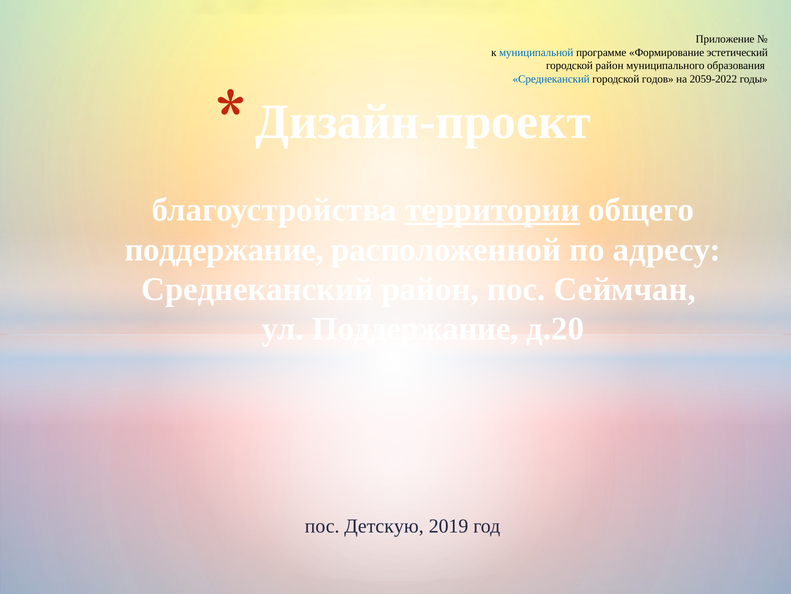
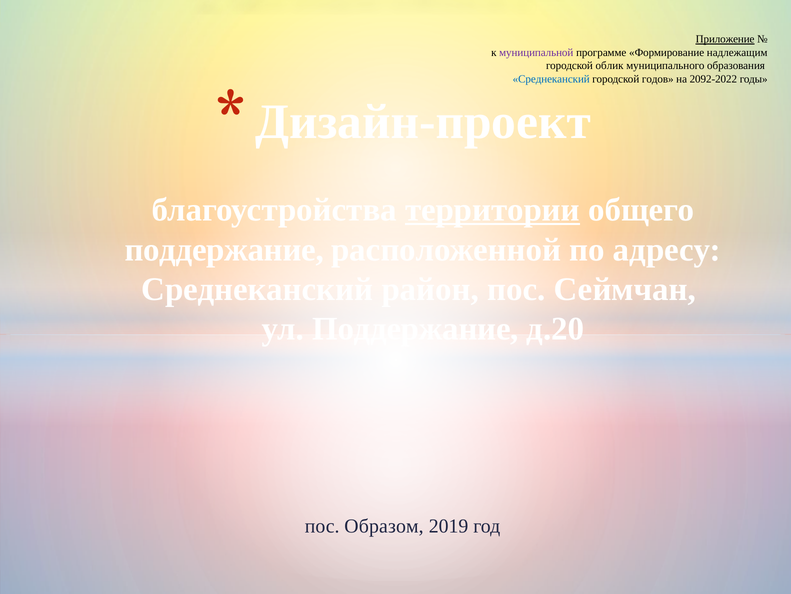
Приложение underline: none -> present (725, 39)
муниципальной colour: blue -> purple (536, 52)
эстетический: эстетический -> надлежащим (737, 52)
городской район: район -> облик (610, 66)
2059-2022: 2059-2022 -> 2092-2022 (713, 79)
Детскую: Детскую -> Образом (384, 525)
